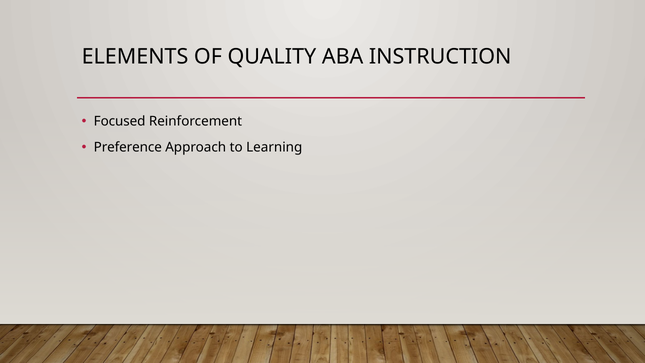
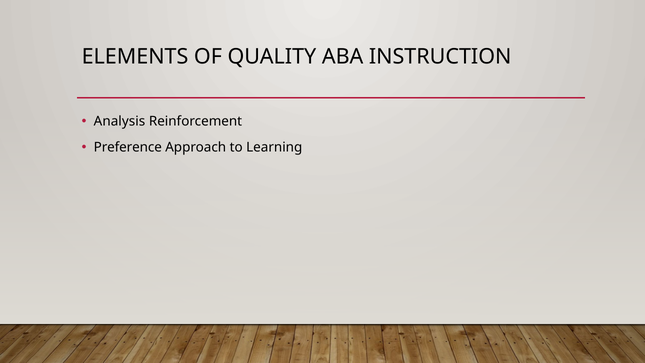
Focused: Focused -> Analysis (120, 121)
